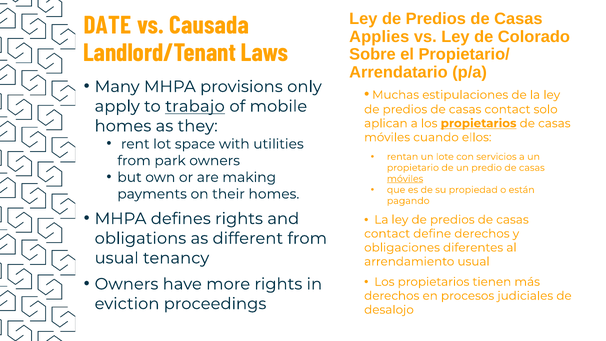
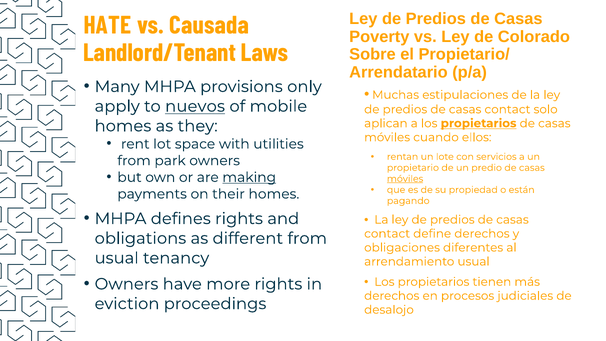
DATE: DATE -> HATE (108, 25)
Applies: Applies -> Poverty (379, 37)
trabajo: trabajo -> nuevos (195, 106)
making underline: none -> present (249, 177)
